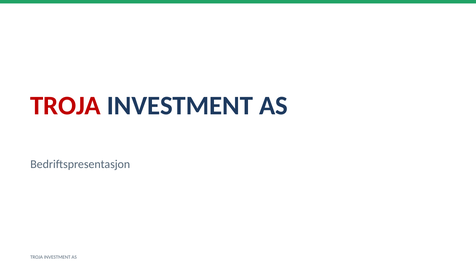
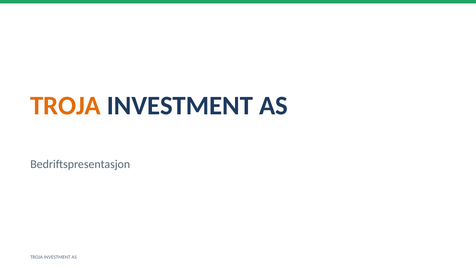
TROJA colour: red -> orange (66, 106)
